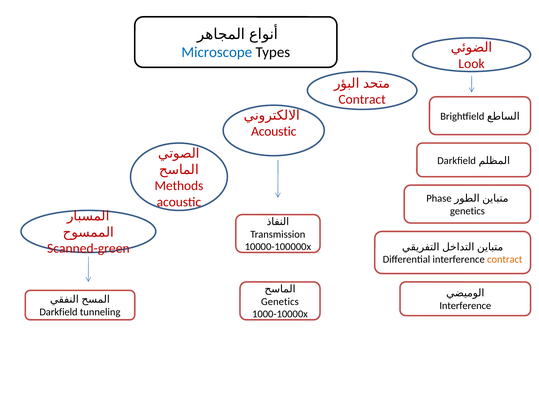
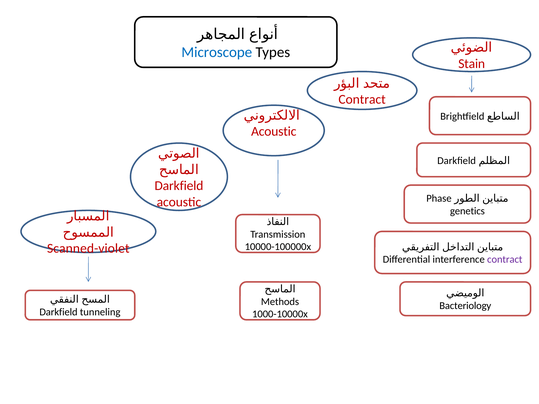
Look: Look -> Stain (472, 64)
Methods: Methods -> Darkfield (179, 186)
Scanned-green: Scanned-green -> Scanned-violet (88, 249)
contract colour: orange -> purple (505, 260)
Genetics: Genetics -> Methods (280, 302)
Interference: Interference -> Bacteriology (465, 306)
